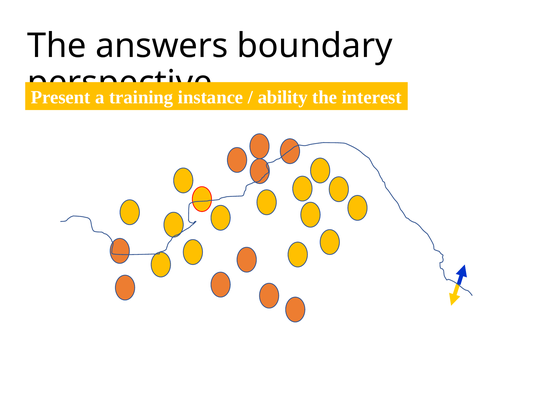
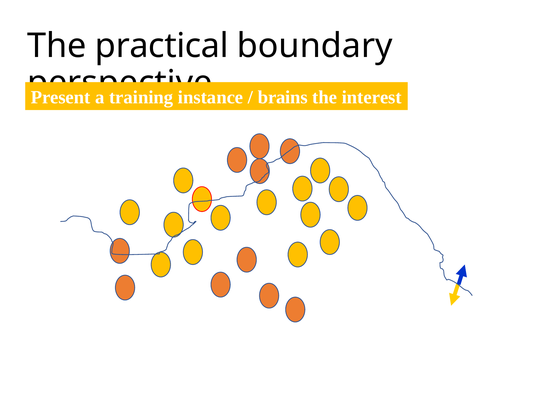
answers: answers -> practical (162, 46)
ability: ability -> brains (283, 97)
